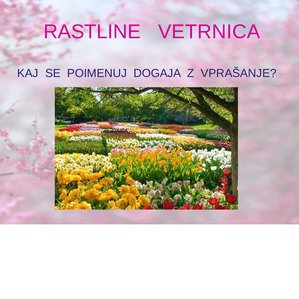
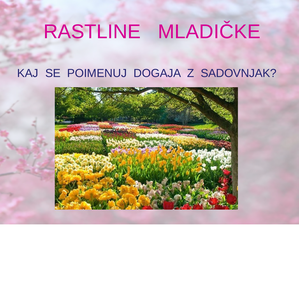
VETRNICA: VETRNICA -> MLADIČKE (209, 32)
VPRAŠANJE: VPRAŠANJE -> SADOVNJAK (239, 73)
